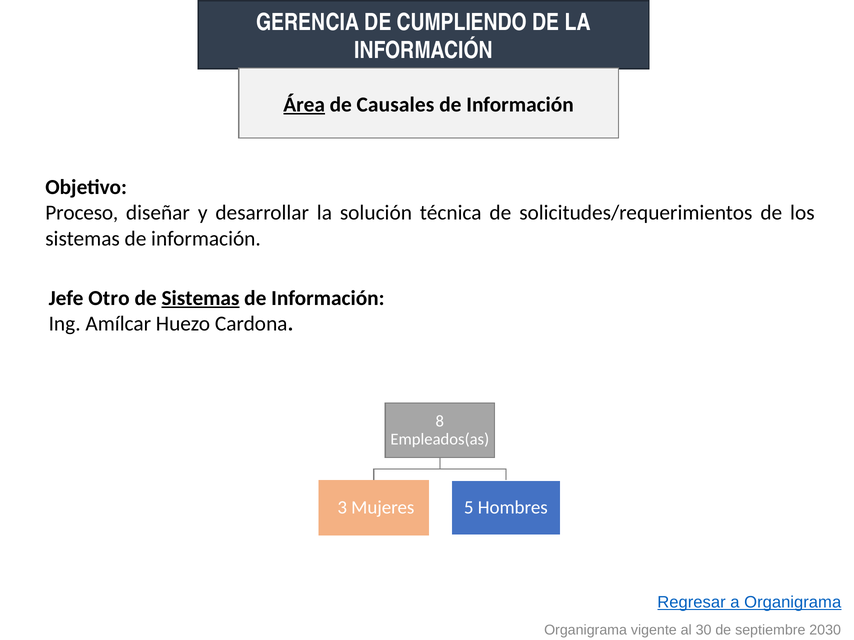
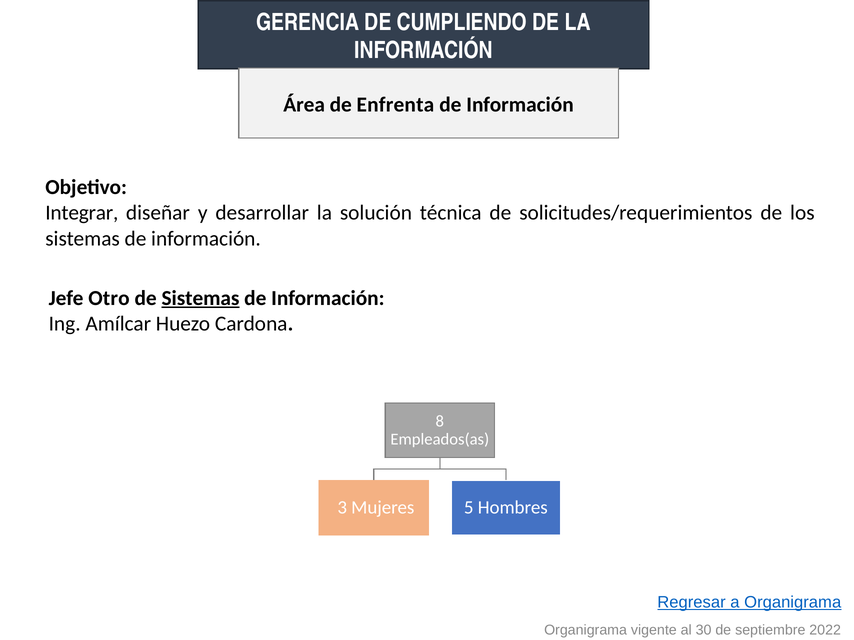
Área underline: present -> none (304, 105)
Causales: Causales -> Enfrenta (395, 105)
Proceso: Proceso -> Integrar (82, 213)
2030: 2030 -> 2022 (825, 630)
